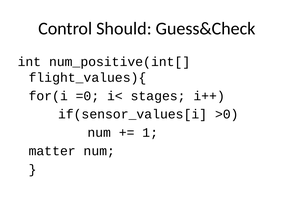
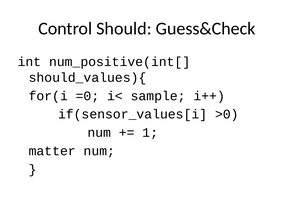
flight_values){: flight_values){ -> should_values){ (88, 77)
stages: stages -> sample (158, 96)
